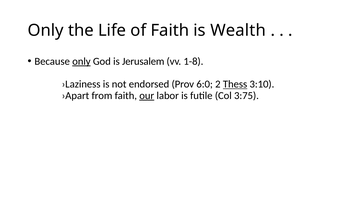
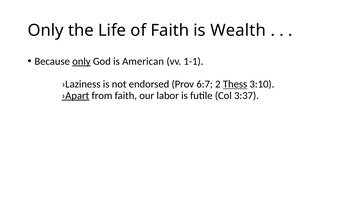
Jerusalem: Jerusalem -> American (143, 61)
1-8: 1-8 -> 1-1 (193, 61)
6:0: 6:0 -> 6:7 (205, 84)
›Apart underline: none -> present (75, 96)
our underline: present -> none (147, 96)
3:75: 3:75 -> 3:37 (246, 96)
